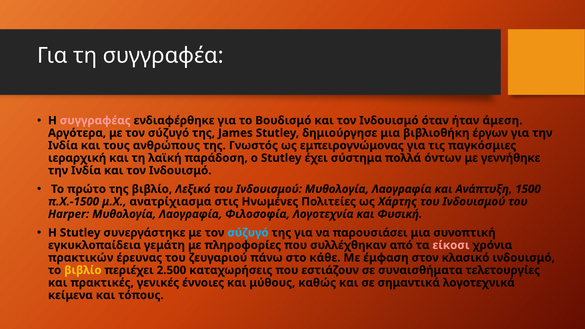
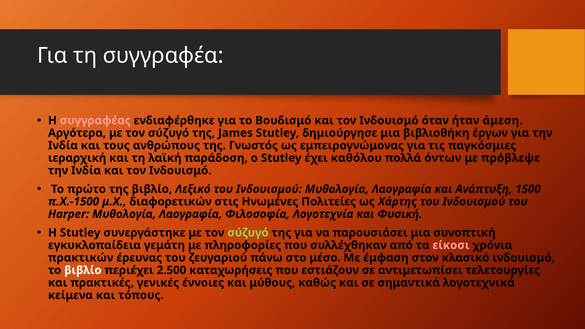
σύστημα: σύστημα -> καθόλου (356, 158)
γεννήθηκε: γεννήθηκε -> πρόβλεψε (510, 158)
ανατρίχιασμα: ανατρίχιασμα -> διαφορετικών (170, 202)
σύζυγό colour: light blue -> light green (248, 233)
κάθε: κάθε -> μέσο (325, 258)
βιβλίο colour: yellow -> white (83, 270)
συναισθήματα: συναισθήματα -> αντιµετωπίσει (420, 270)
